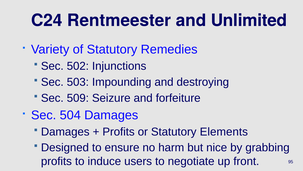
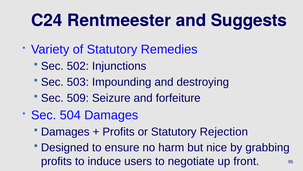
Unlimited: Unlimited -> Suggests (249, 20)
Elements: Elements -> Rejection (224, 131)
